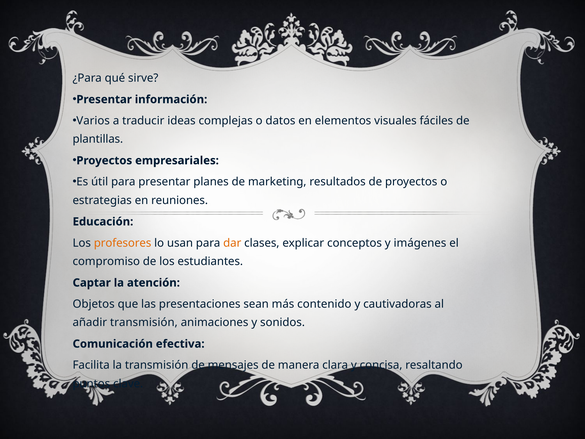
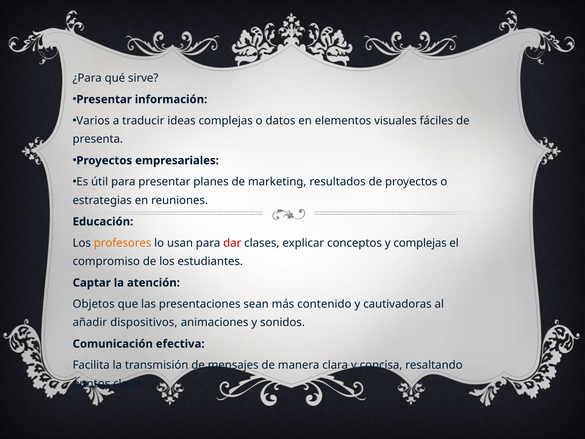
plantillas: plantillas -> presenta (98, 139)
dar colour: orange -> red (232, 243)
y imágenes: imágenes -> complejas (420, 243)
añadir transmisión: transmisión -> dispositivos (144, 322)
